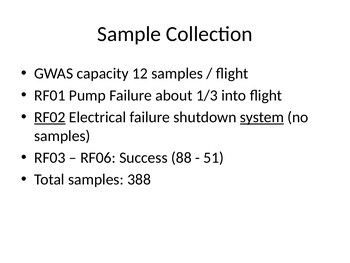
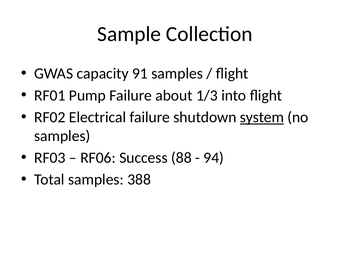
12: 12 -> 91 (140, 73)
RF02 underline: present -> none (50, 117)
51: 51 -> 94 (214, 157)
